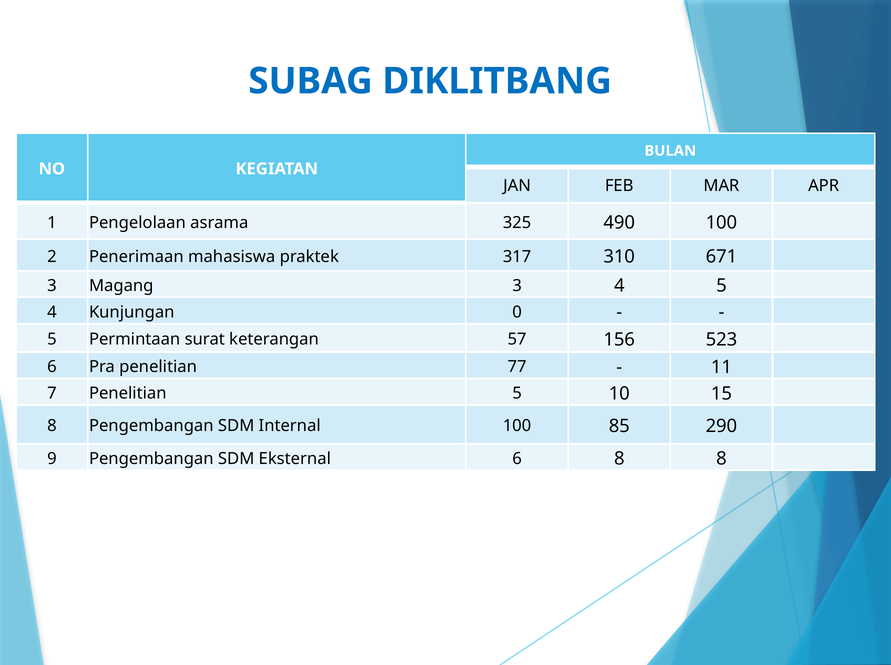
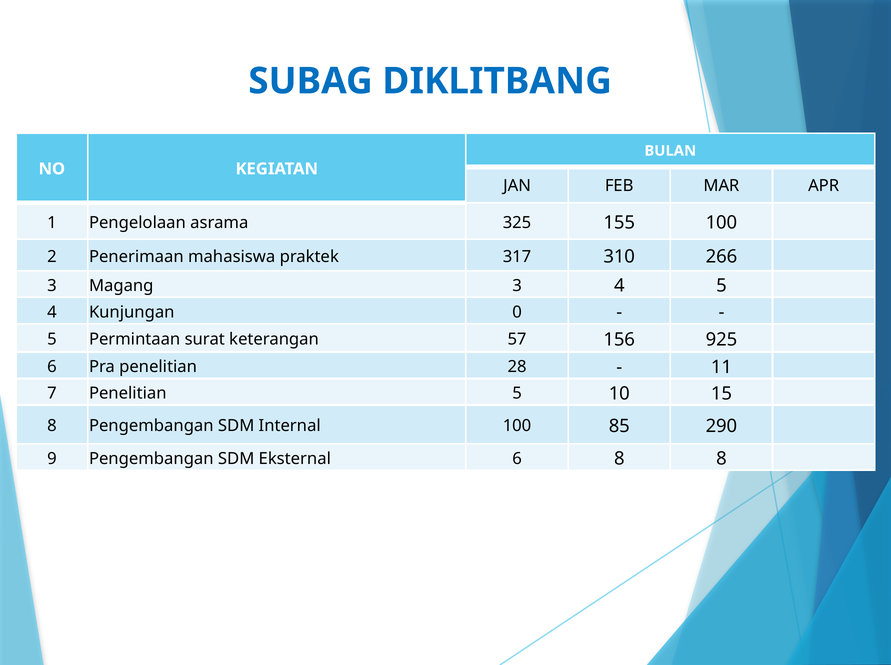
490: 490 -> 155 (619, 223)
671: 671 -> 266 (721, 257)
523: 523 -> 925 (721, 340)
77: 77 -> 28 (517, 367)
